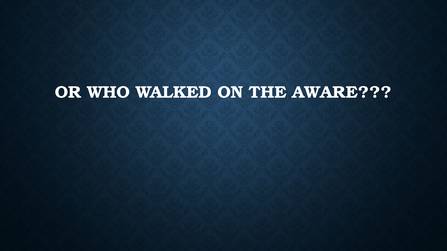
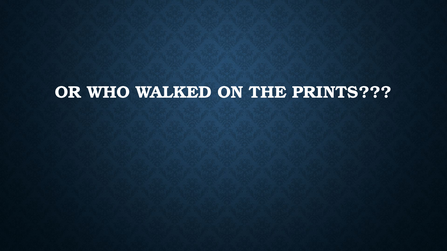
AWARE: AWARE -> PRINTS (342, 92)
